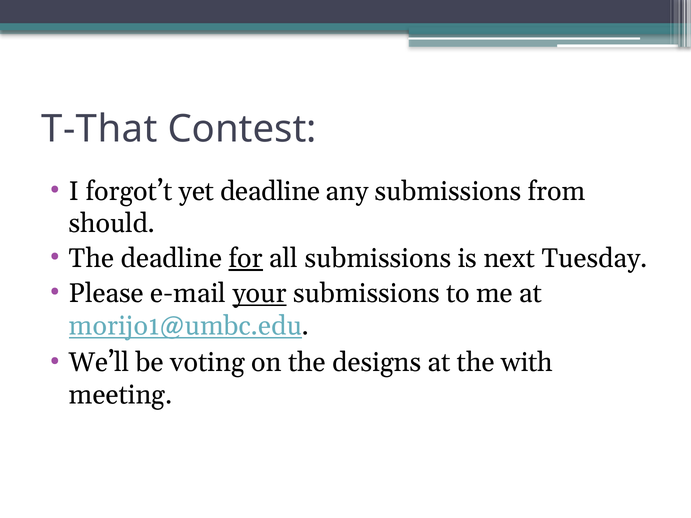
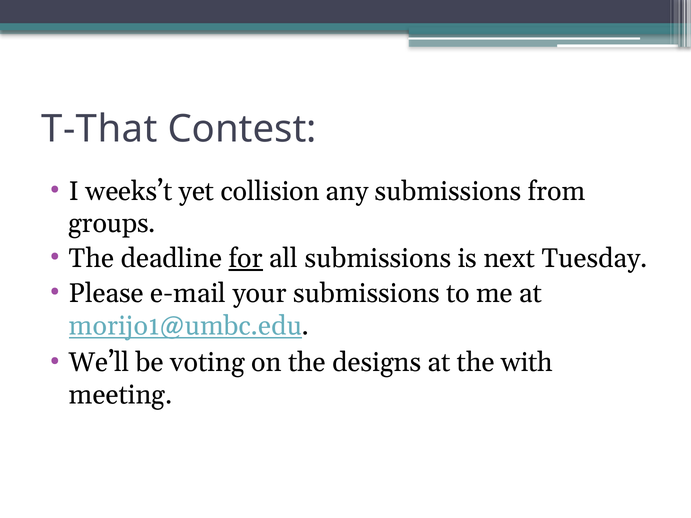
forgot’t: forgot’t -> weeks’t (129, 191)
yet deadline: deadline -> collision (270, 191)
should: should -> groups (112, 224)
your underline: present -> none (260, 294)
